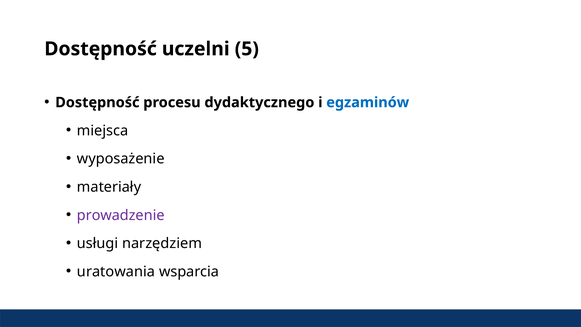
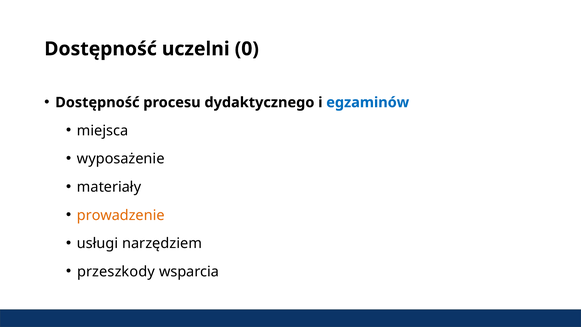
5: 5 -> 0 (247, 49)
prowadzenie colour: purple -> orange (121, 215)
uratowania: uratowania -> przeszkody (116, 272)
